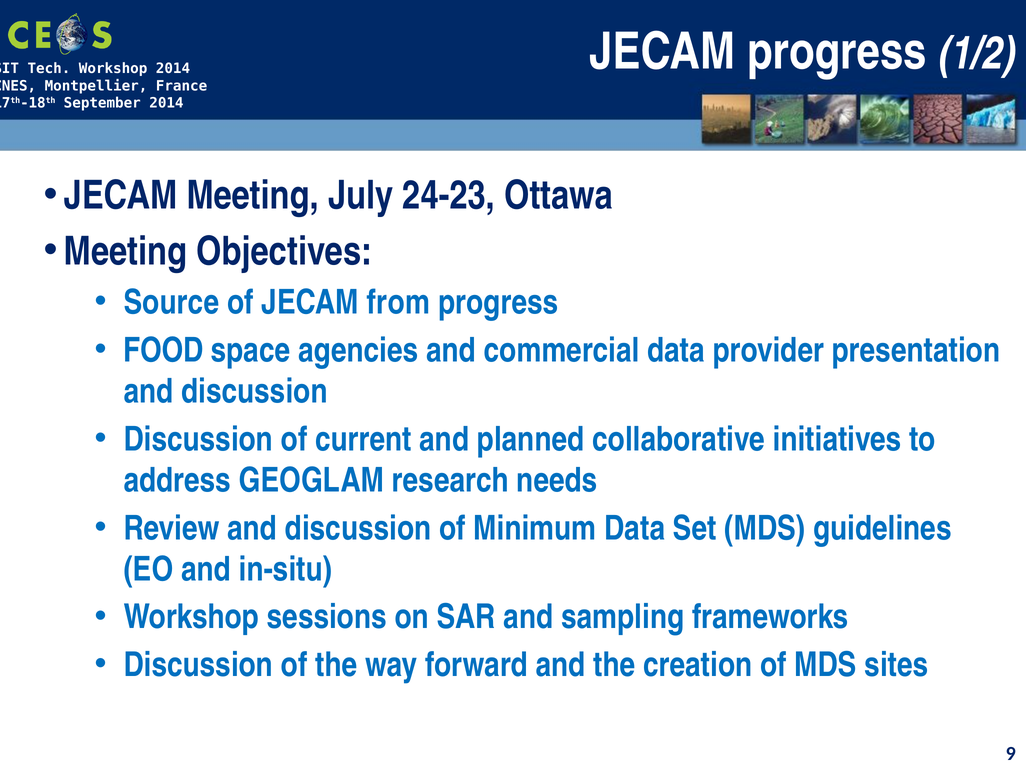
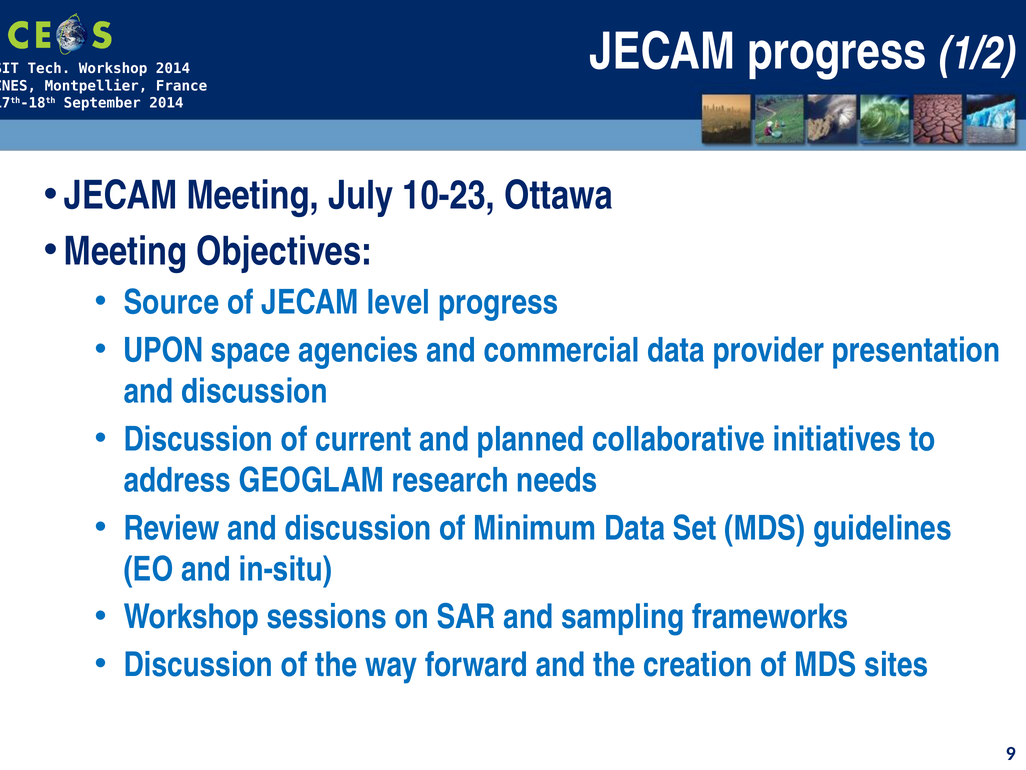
24-23: 24-23 -> 10-23 (449, 195)
from: from -> level (398, 302)
FOOD: FOOD -> UPON (163, 350)
